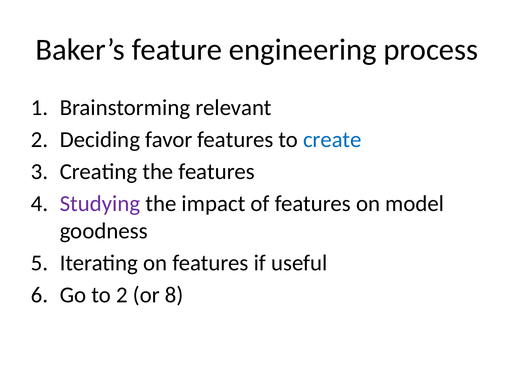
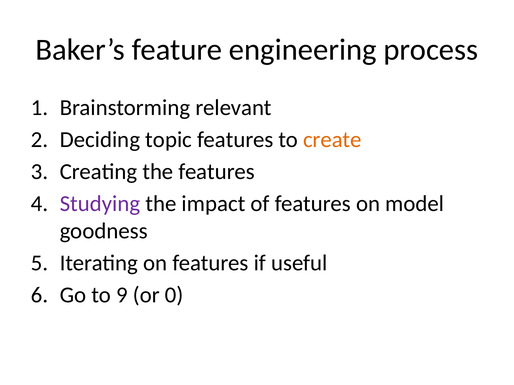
favor: favor -> topic (169, 140)
create colour: blue -> orange (332, 140)
to 2: 2 -> 9 (122, 295)
8: 8 -> 0 (174, 295)
